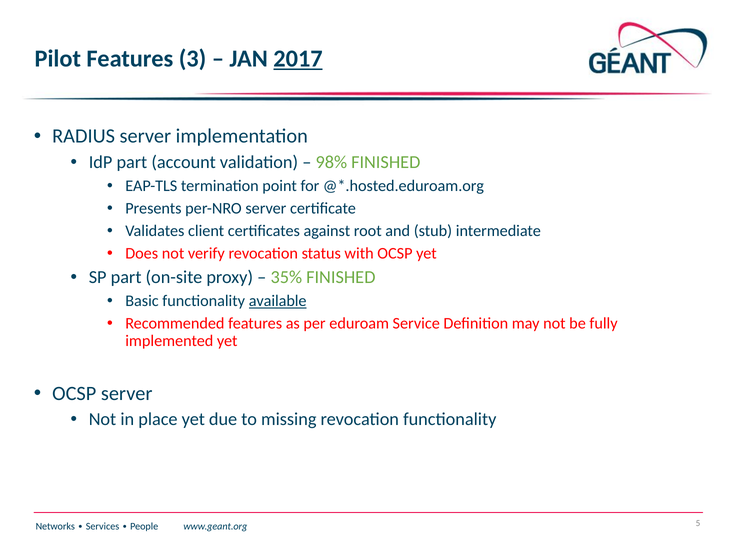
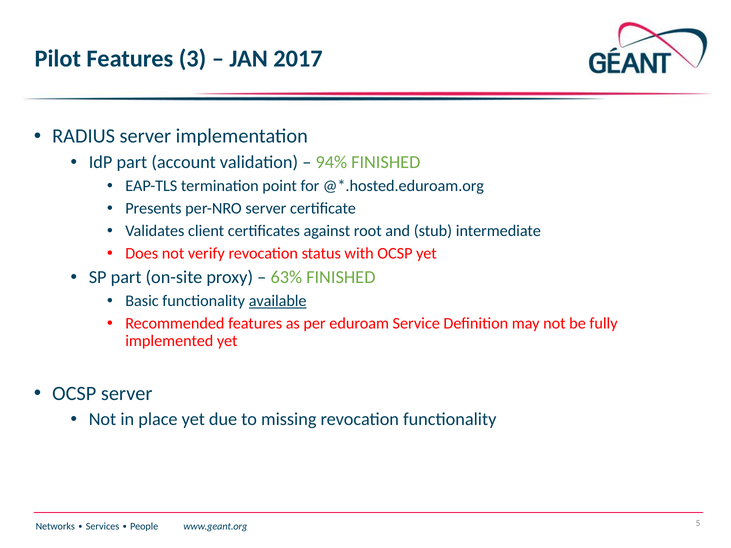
2017 underline: present -> none (298, 59)
98%: 98% -> 94% (331, 162)
35%: 35% -> 63% (286, 277)
